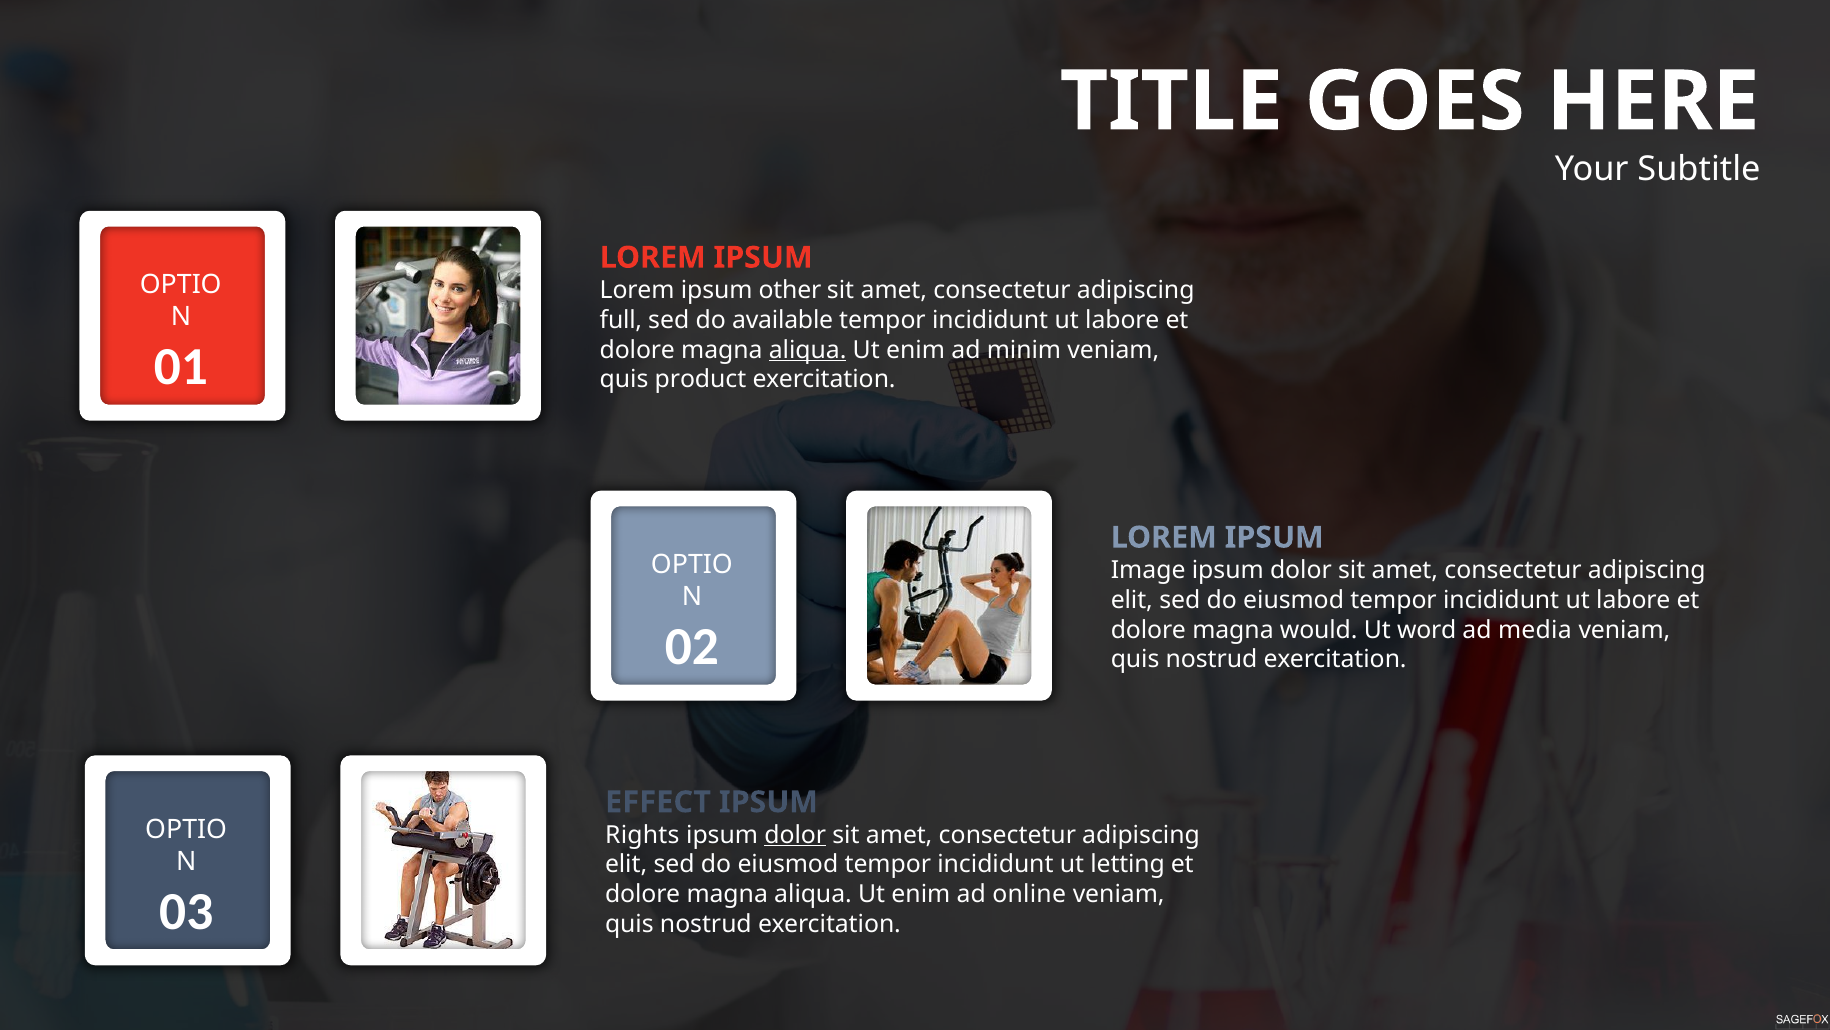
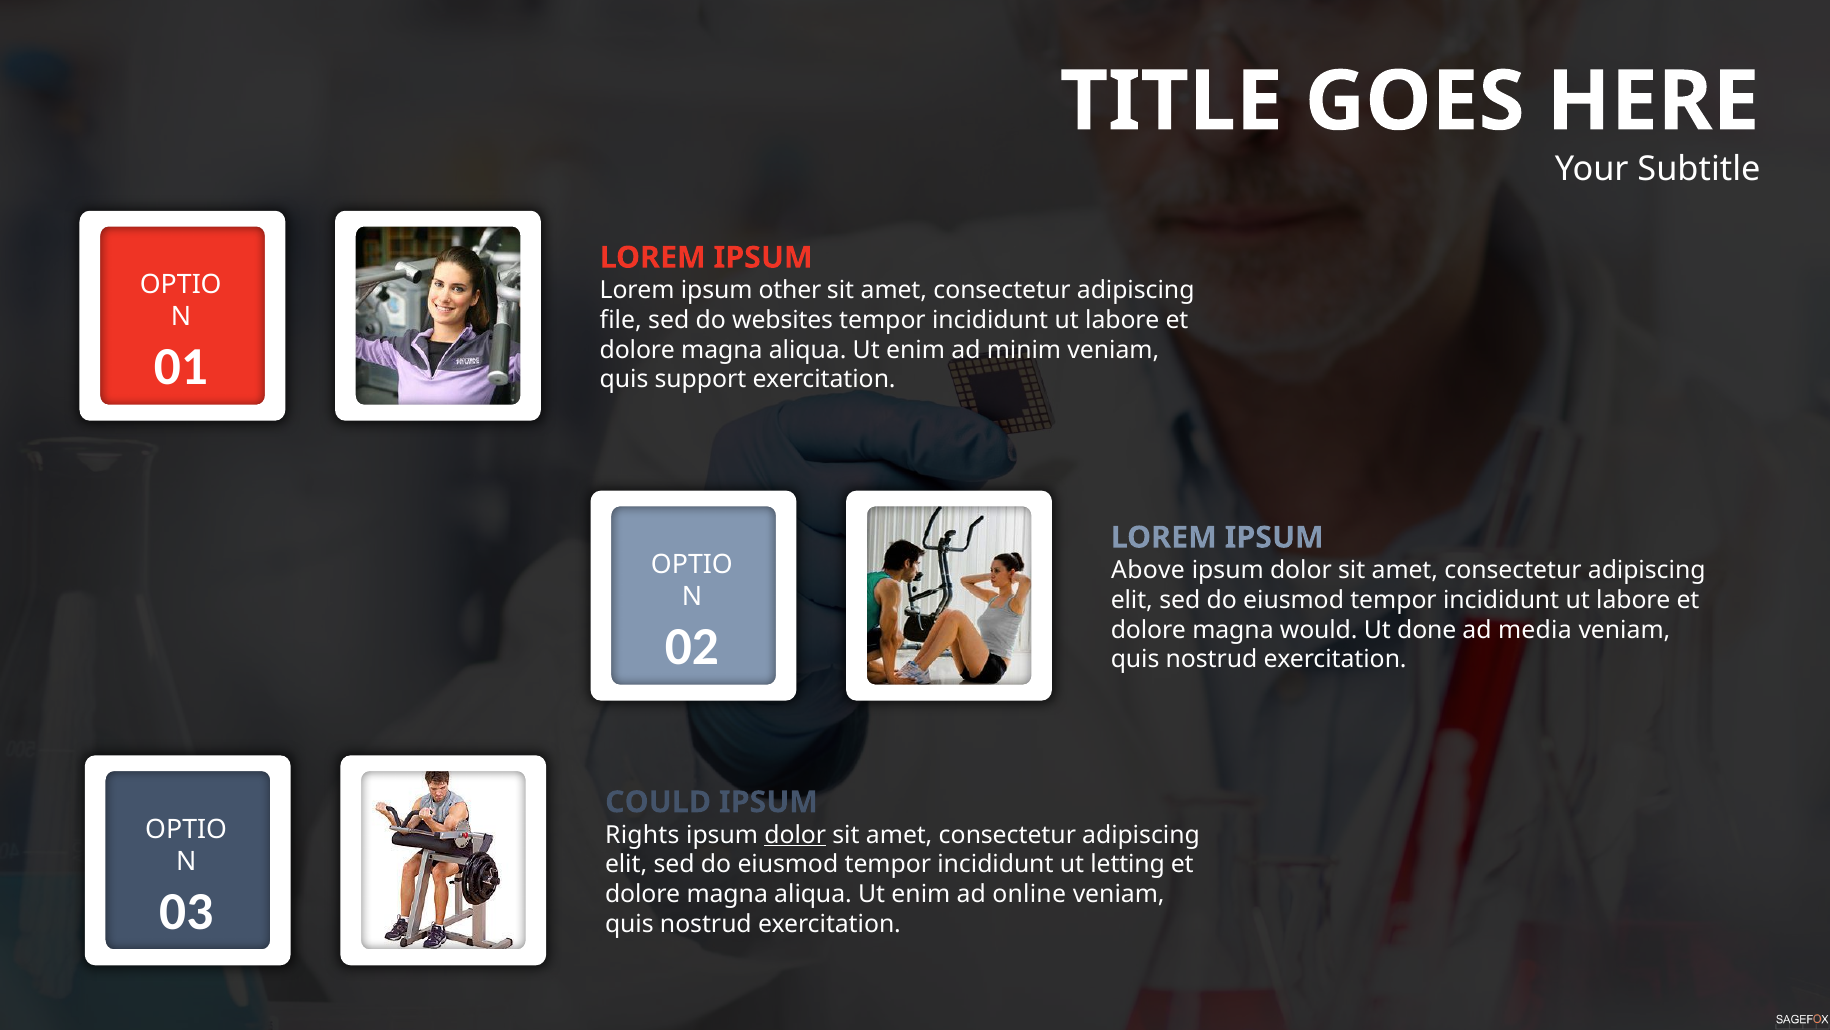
full: full -> file (621, 320)
available: available -> websites (783, 320)
aliqua underline: present -> none (808, 350)
product: product -> support (700, 380)
Image: Image -> Above (1148, 570)
word: word -> done (1427, 629)
EFFECT: EFFECT -> COULD (658, 802)
